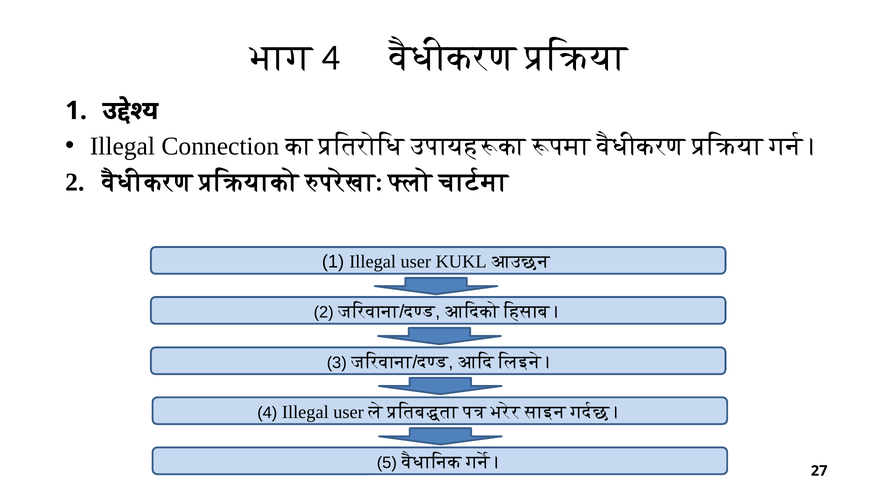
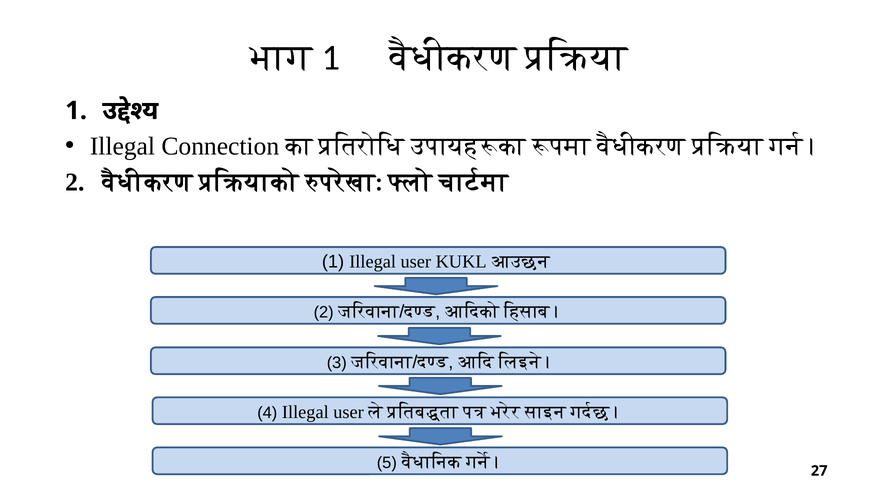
4: 4 -> 1 (331, 58)
